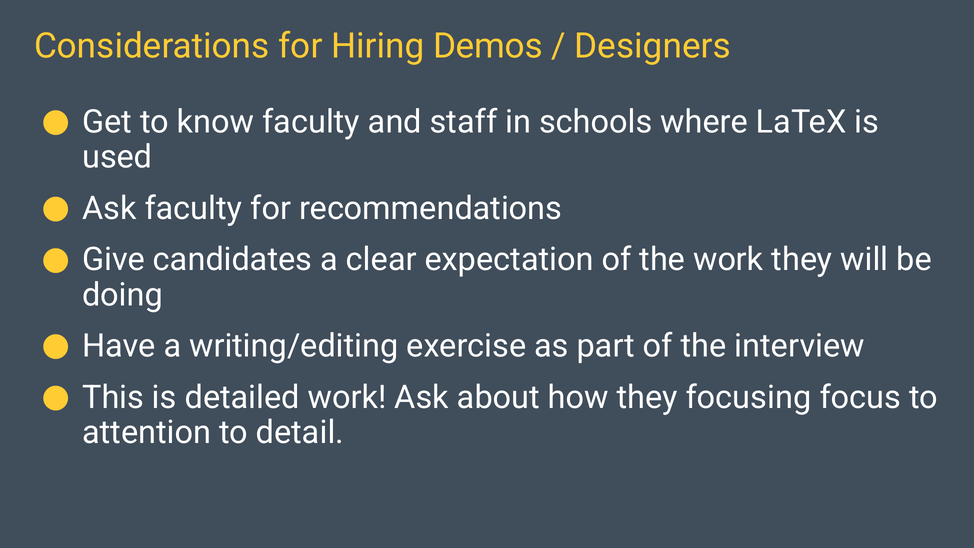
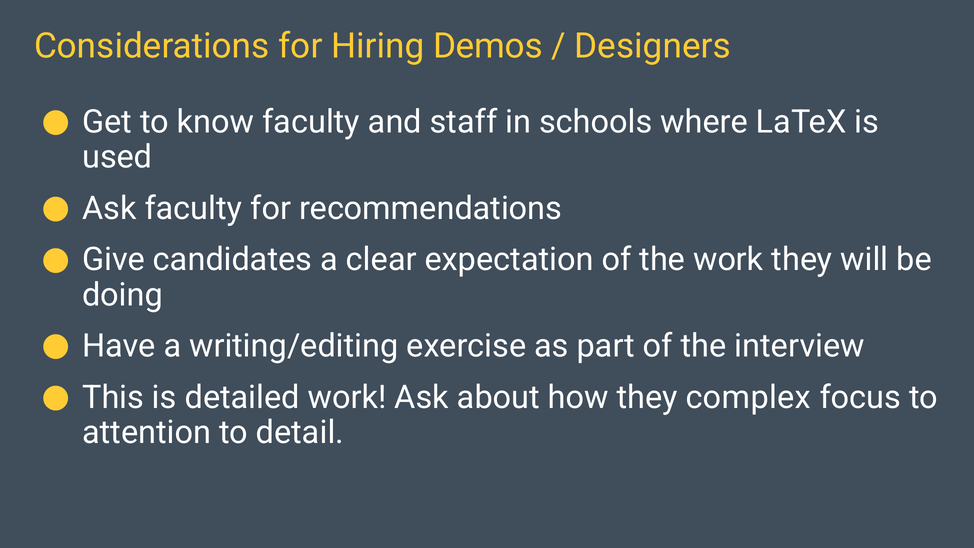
focusing: focusing -> complex (748, 397)
